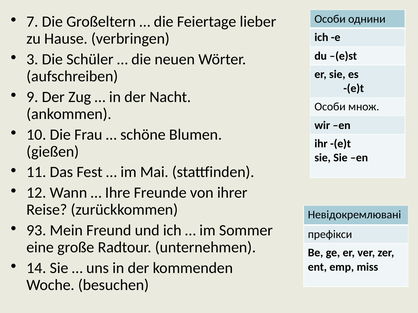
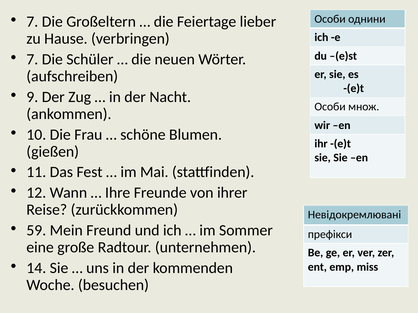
3: 3 -> 7 (32, 59)
93: 93 -> 59 (36, 231)
